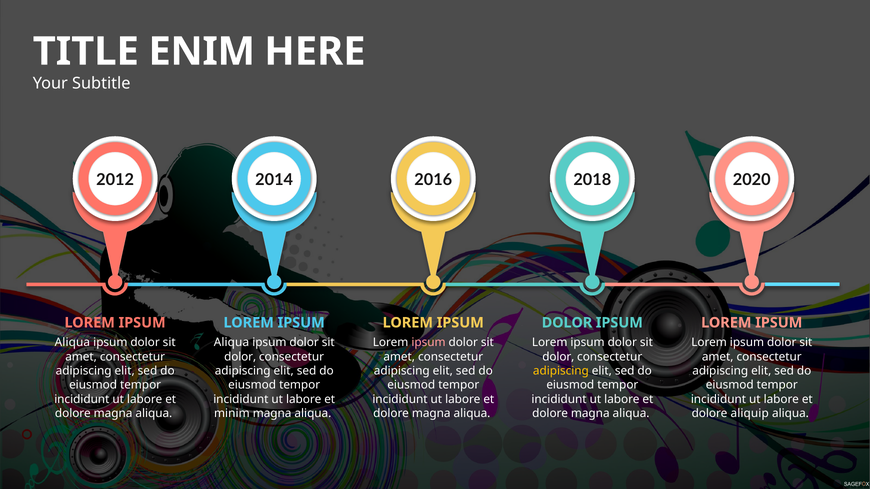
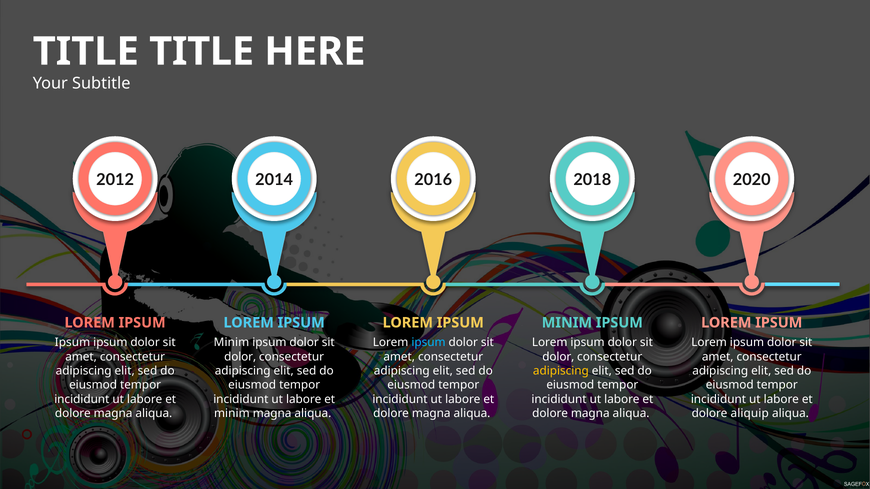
ENIM: ENIM -> TITLE (202, 52)
DOLOR: DOLOR -> MINIM (567, 323)
Aliqua: Aliqua -> Ipsum (72, 343)
Aliqua: Aliqua -> Minim (231, 343)
ipsum colour: pink -> light blue (428, 343)
